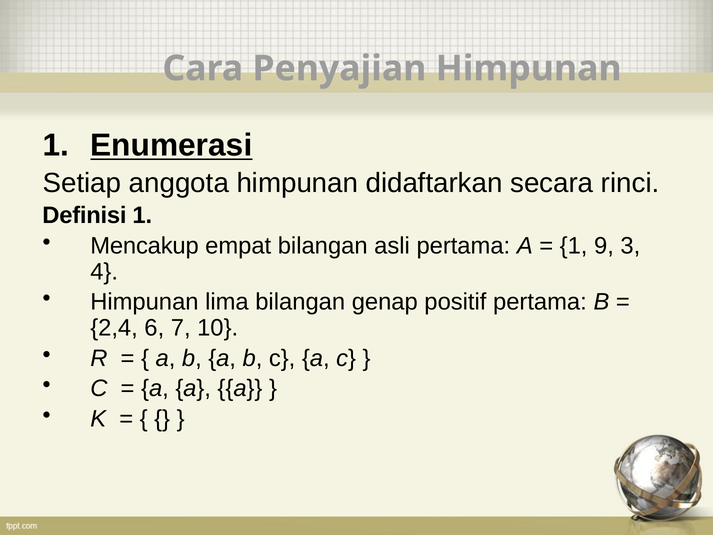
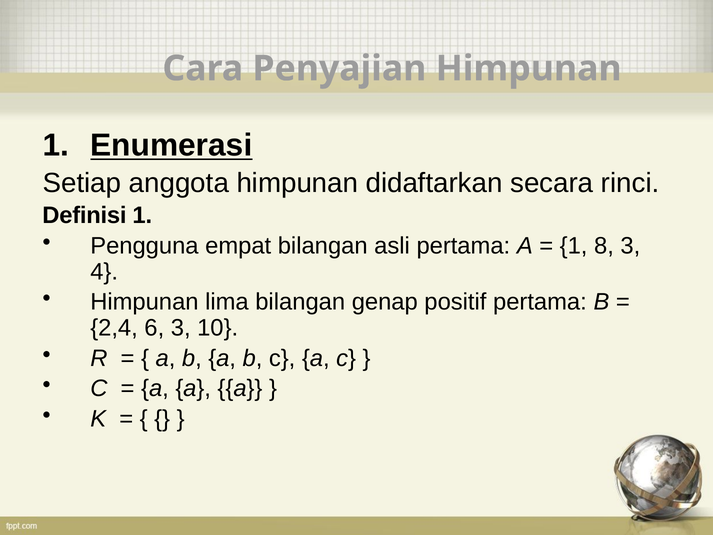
Mencakup: Mencakup -> Pengguna (144, 246)
9: 9 -> 8 (604, 246)
6 7: 7 -> 3 (181, 328)
